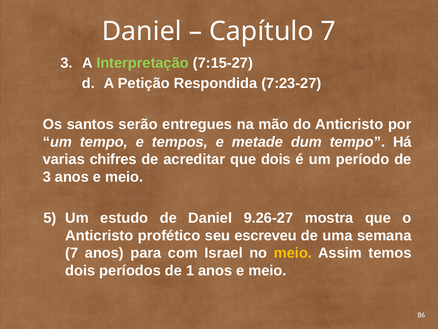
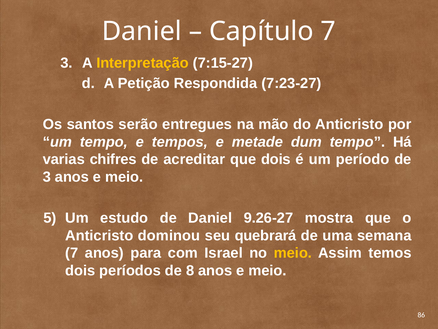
Interpretação colour: light green -> yellow (143, 63)
profético: profético -> dominou (169, 235)
escreveu: escreveu -> quebrará (266, 235)
1: 1 -> 8 (190, 270)
